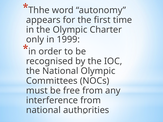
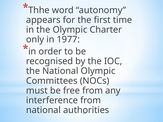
1999: 1999 -> 1977 (68, 40)
